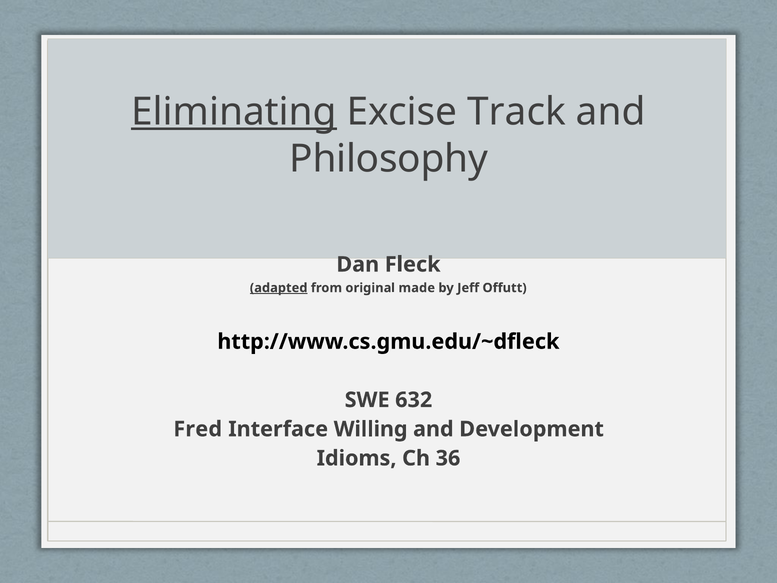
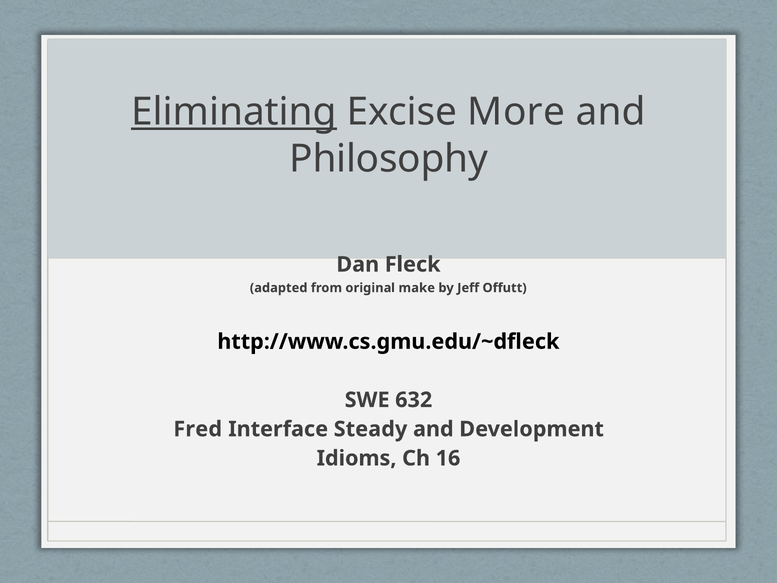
Track: Track -> More (516, 112)
adapted underline: present -> none (279, 288)
made: made -> make (417, 288)
Willing: Willing -> Steady (371, 429)
36: 36 -> 16 (448, 458)
